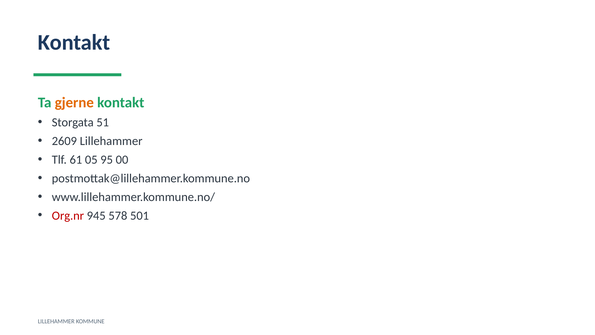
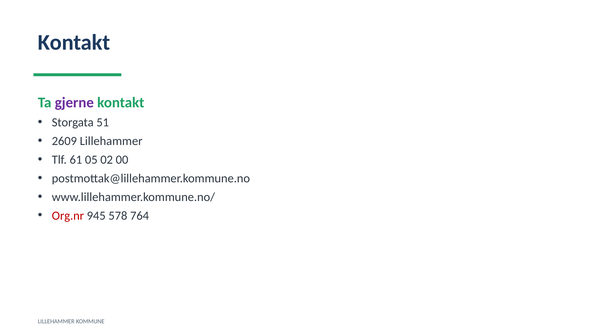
gjerne colour: orange -> purple (74, 102)
95: 95 -> 02 (107, 160)
501: 501 -> 764 (140, 215)
